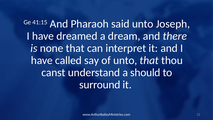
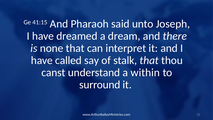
of unto: unto -> stalk (125, 60)
should: should -> within (145, 72)
